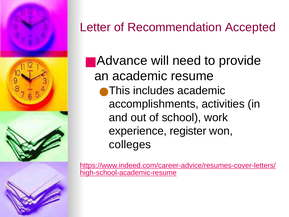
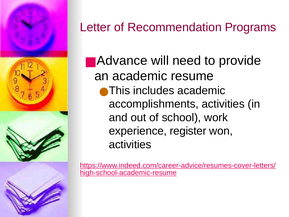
Accepted: Accepted -> Programs (251, 27)
colleges: colleges -> activities (130, 144)
